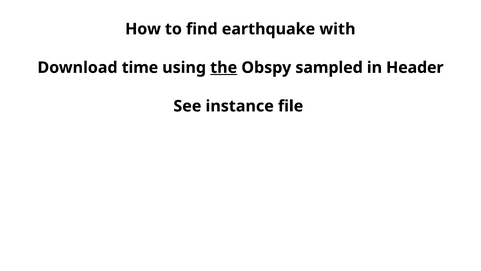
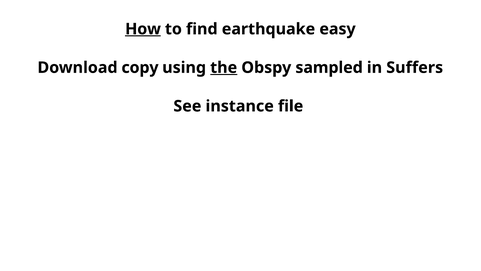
How underline: none -> present (143, 29)
with: with -> easy (338, 29)
time: time -> copy (140, 67)
Header: Header -> Suffers (415, 67)
